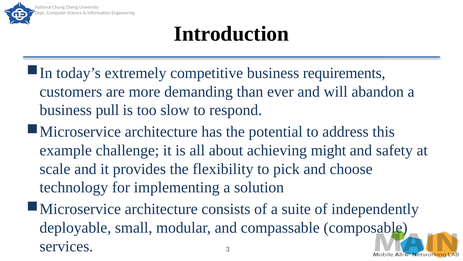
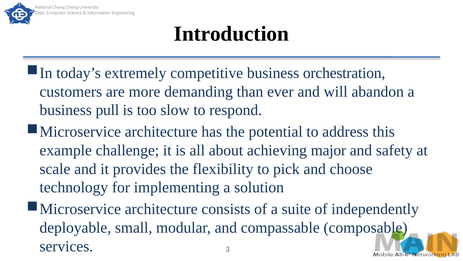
requirements: requirements -> orchestration (344, 73)
might: might -> major (328, 150)
